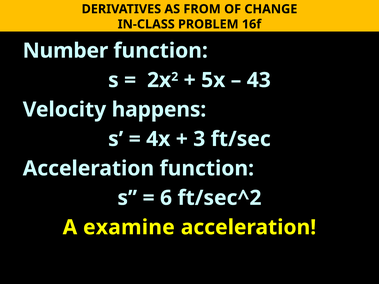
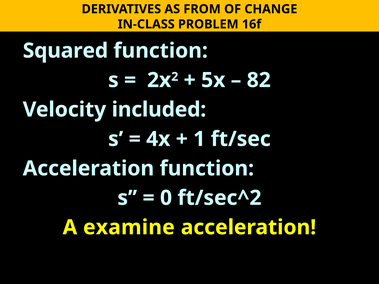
Number: Number -> Squared (65, 51)
43: 43 -> 82 (259, 80)
happens: happens -> included (159, 110)
3: 3 -> 1 (199, 139)
6: 6 -> 0 (166, 198)
